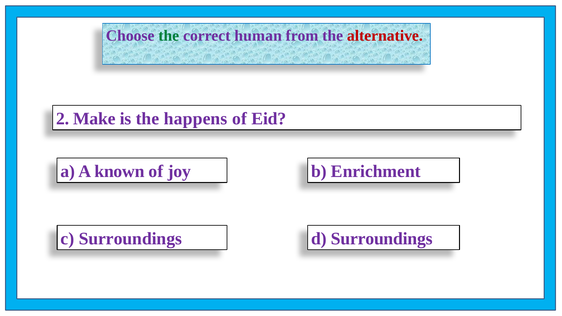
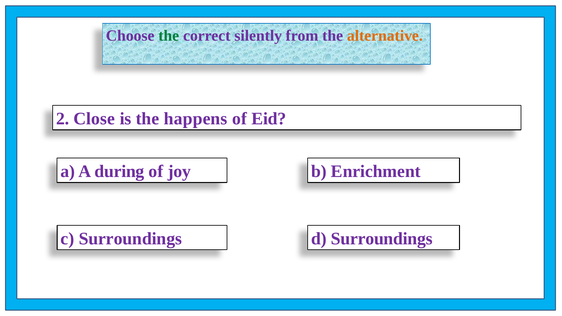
human: human -> silently (258, 36)
alternative colour: red -> orange (385, 36)
Make: Make -> Close (94, 119)
known: known -> during (119, 172)
